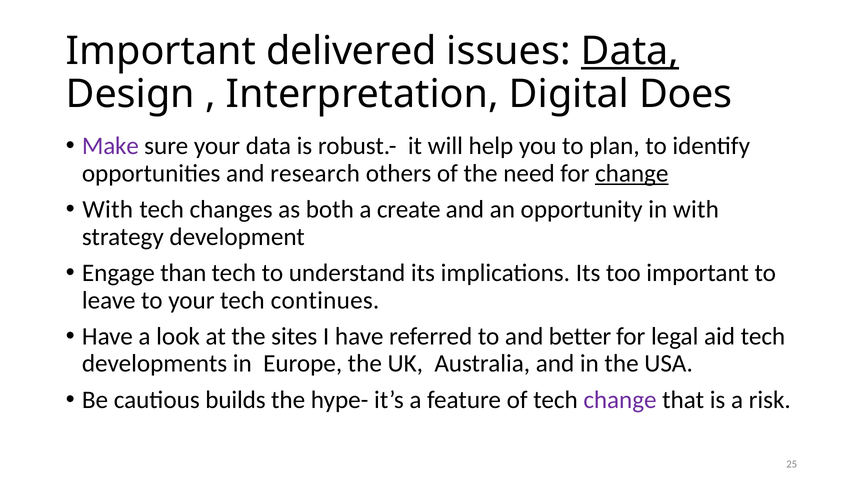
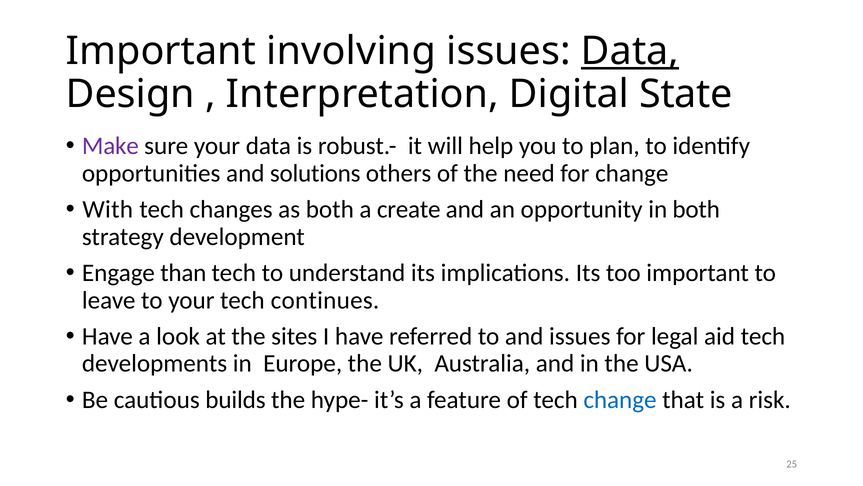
delivered: delivered -> involving (351, 51)
Does: Does -> State (686, 94)
research: research -> solutions (315, 173)
change underline: present -> none (632, 173)
in with: with -> both (696, 209)
and better: better -> issues (580, 336)
change colour: purple -> blue (620, 399)
